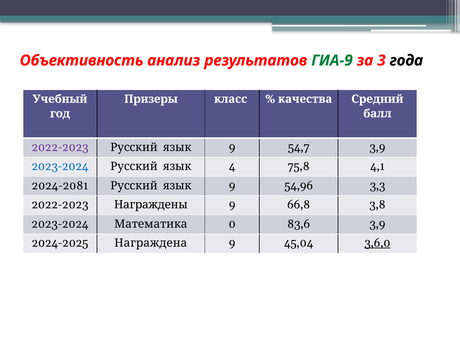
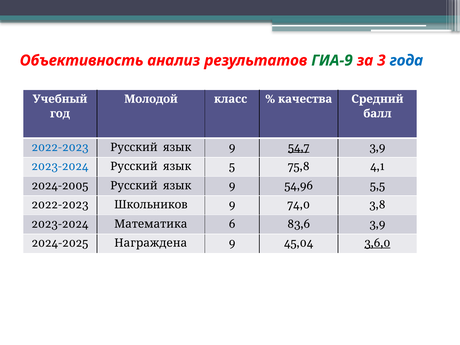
года colour: black -> blue (406, 60)
Призеры: Призеры -> Молодой (151, 99)
2022-2023 colour: purple -> blue (60, 147)
54,7 underline: none -> present (299, 147)
4: 4 -> 5 (232, 166)
2024-2081: 2024-2081 -> 2024-2005 (60, 186)
3,3: 3,3 -> 5,5 (377, 186)
Награждены: Награждены -> Школьников (151, 205)
66,8: 66,8 -> 74,0 (299, 205)
0: 0 -> 6 (232, 224)
